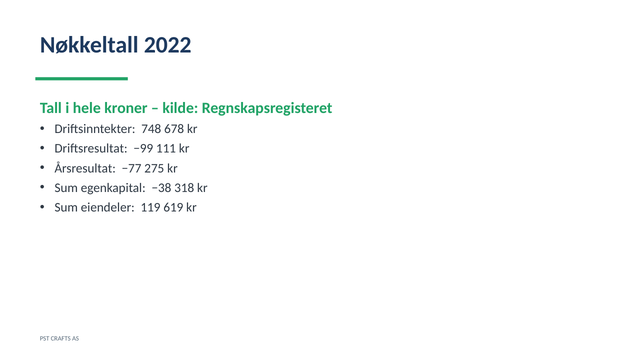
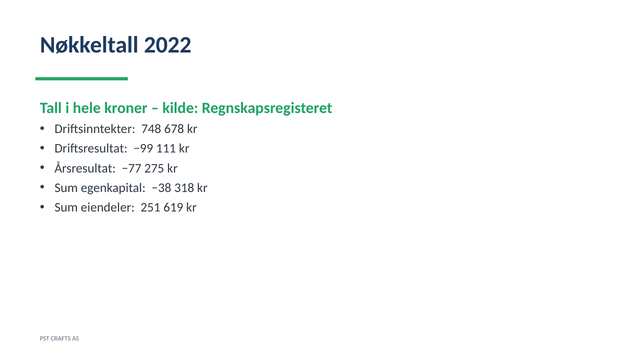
119: 119 -> 251 (151, 207)
